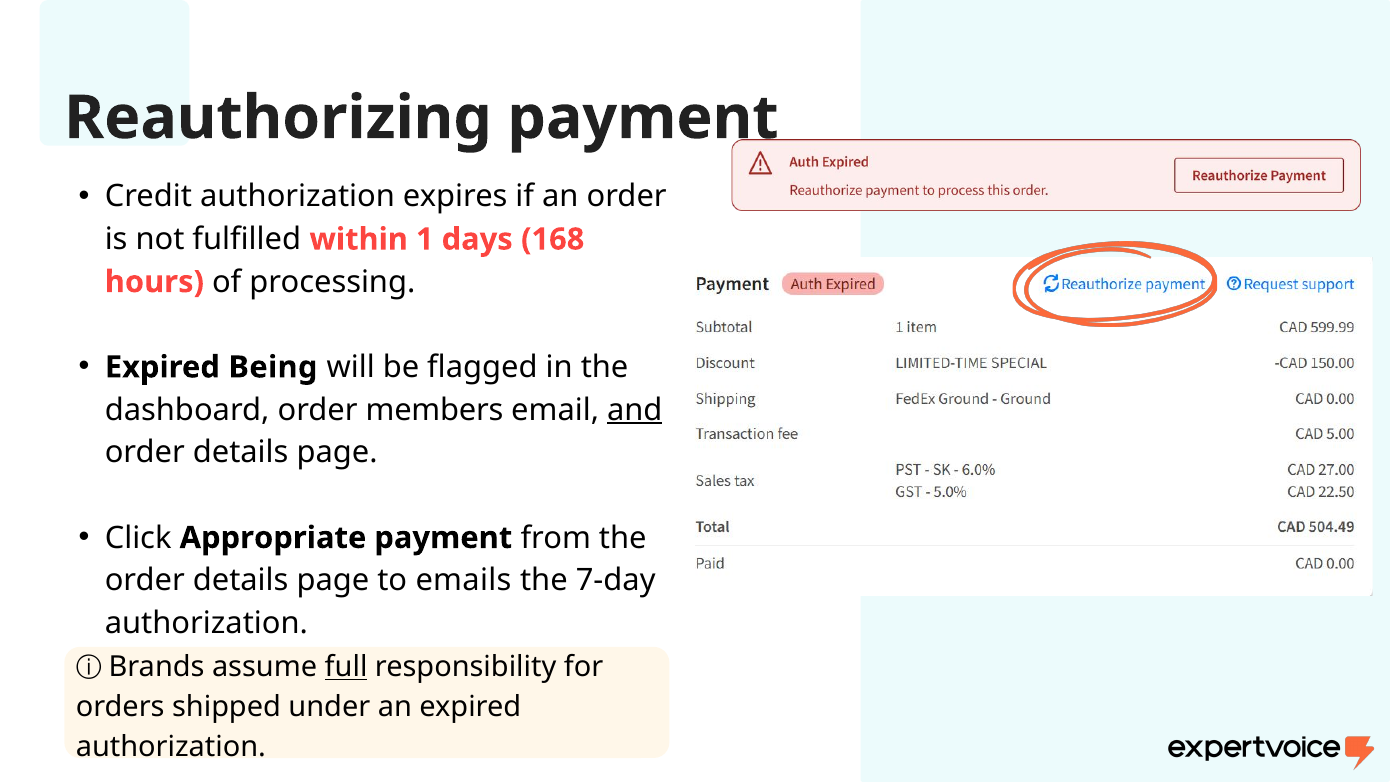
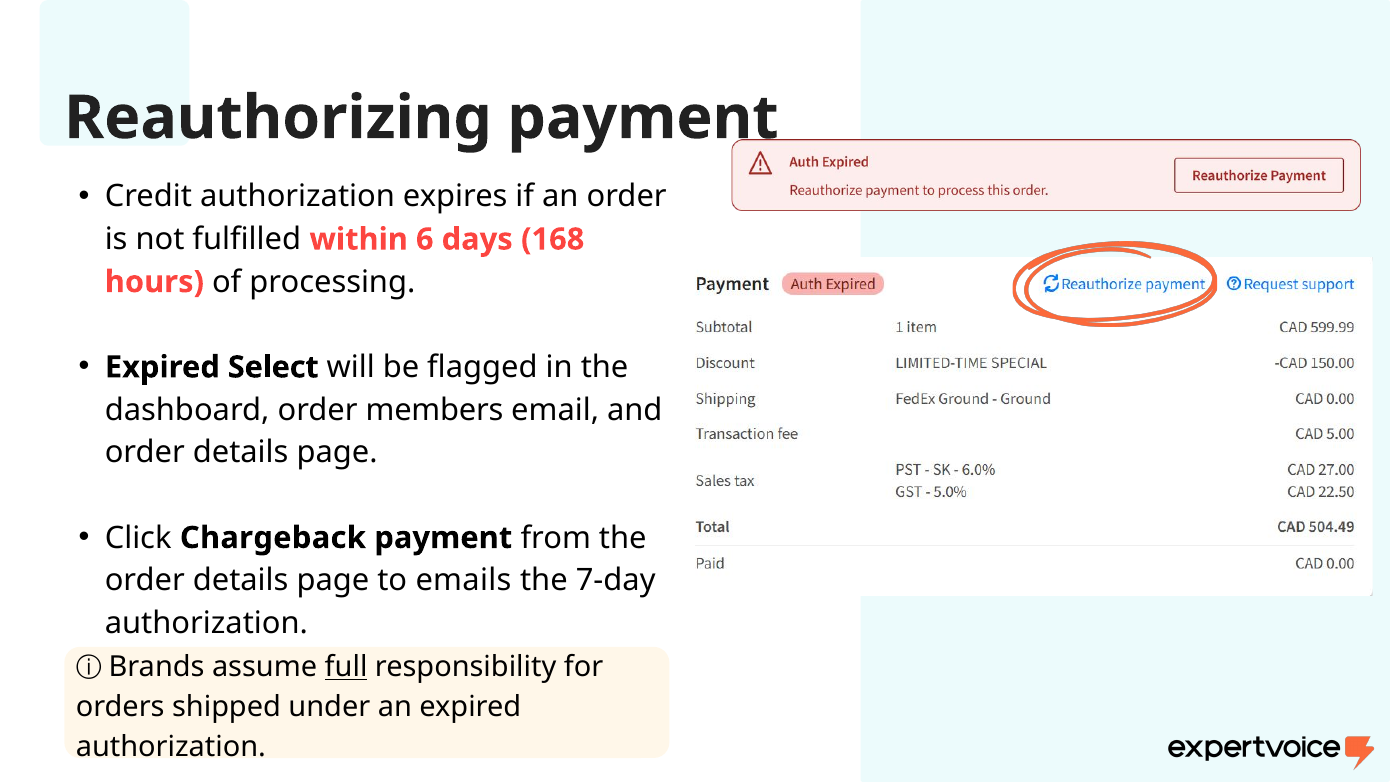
1: 1 -> 6 (425, 239)
Being: Being -> Select (273, 367)
and underline: present -> none (635, 410)
Appropriate: Appropriate -> Chargeback (273, 538)
